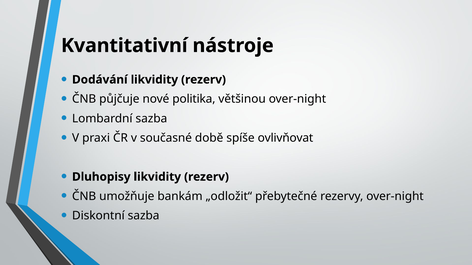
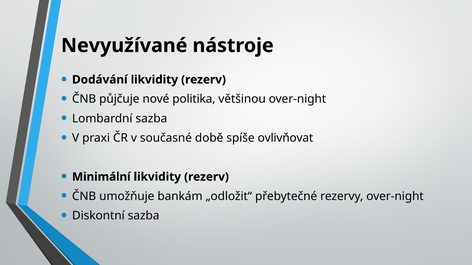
Kvantitativní: Kvantitativní -> Nevyužívané (124, 46)
Dluhopisy: Dluhopisy -> Minimální (101, 177)
